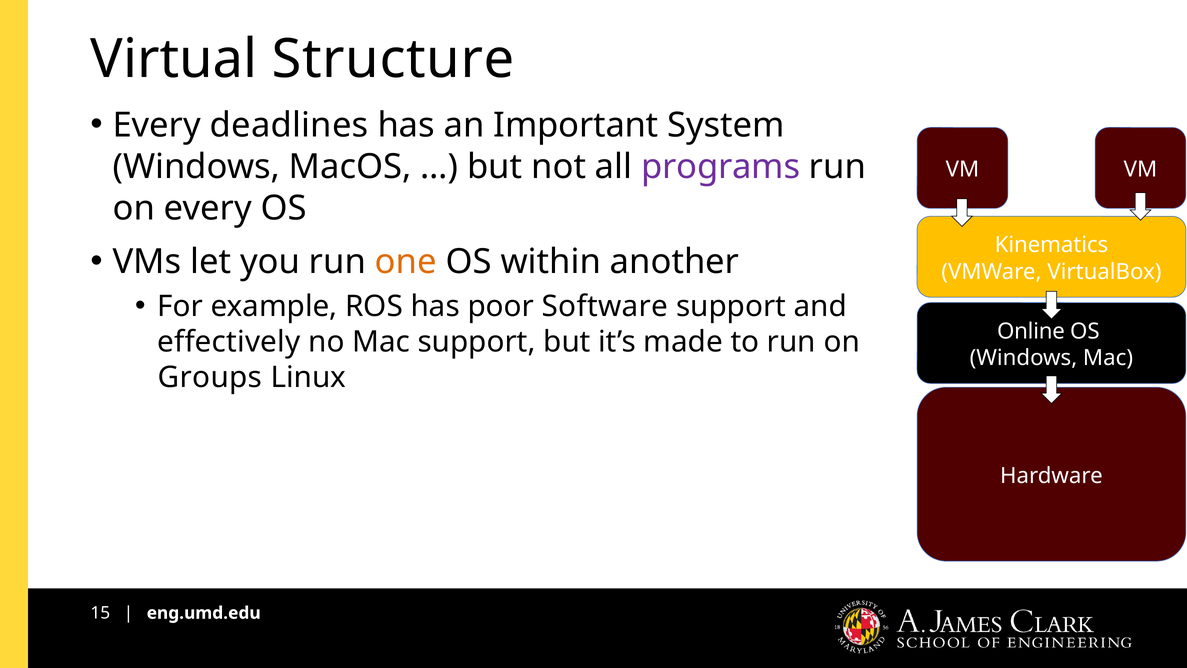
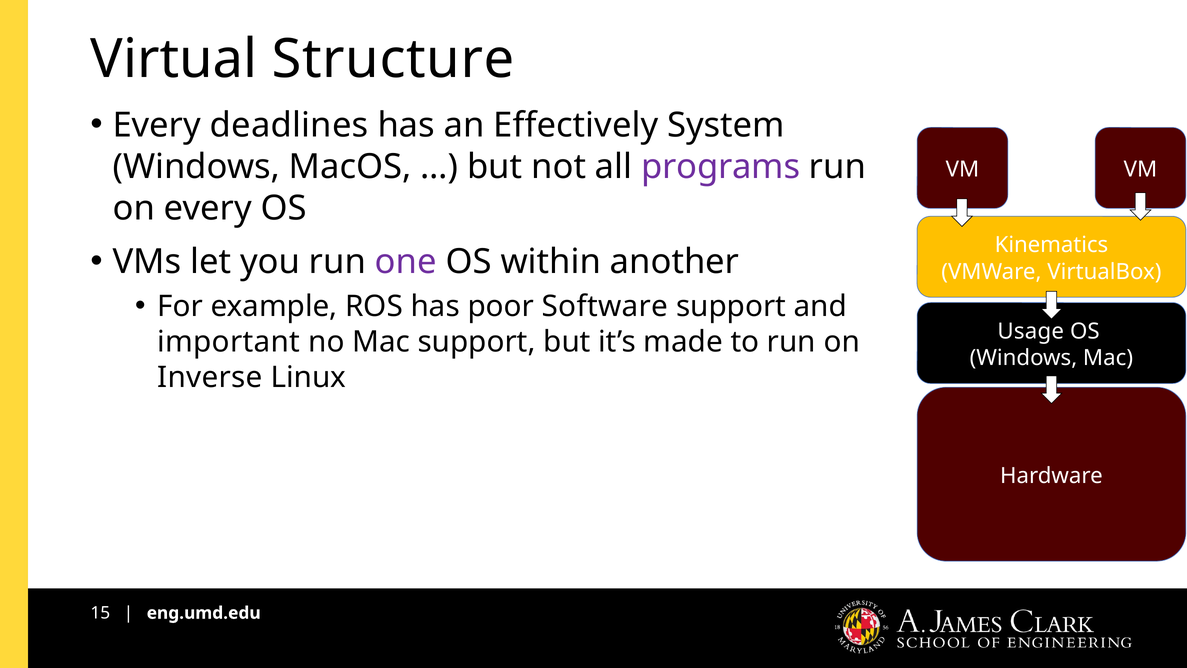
Important: Important -> Effectively (576, 125)
one colour: orange -> purple (406, 262)
Online: Online -> Usage (1031, 331)
effectively: effectively -> important (229, 342)
Groups: Groups -> Inverse (210, 377)
